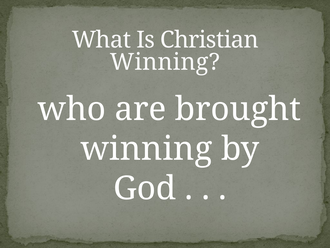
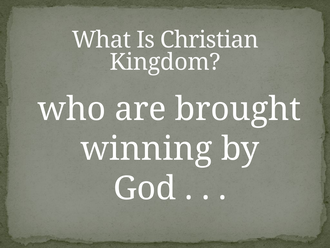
Winning: Winning -> Kingdom (165, 62)
